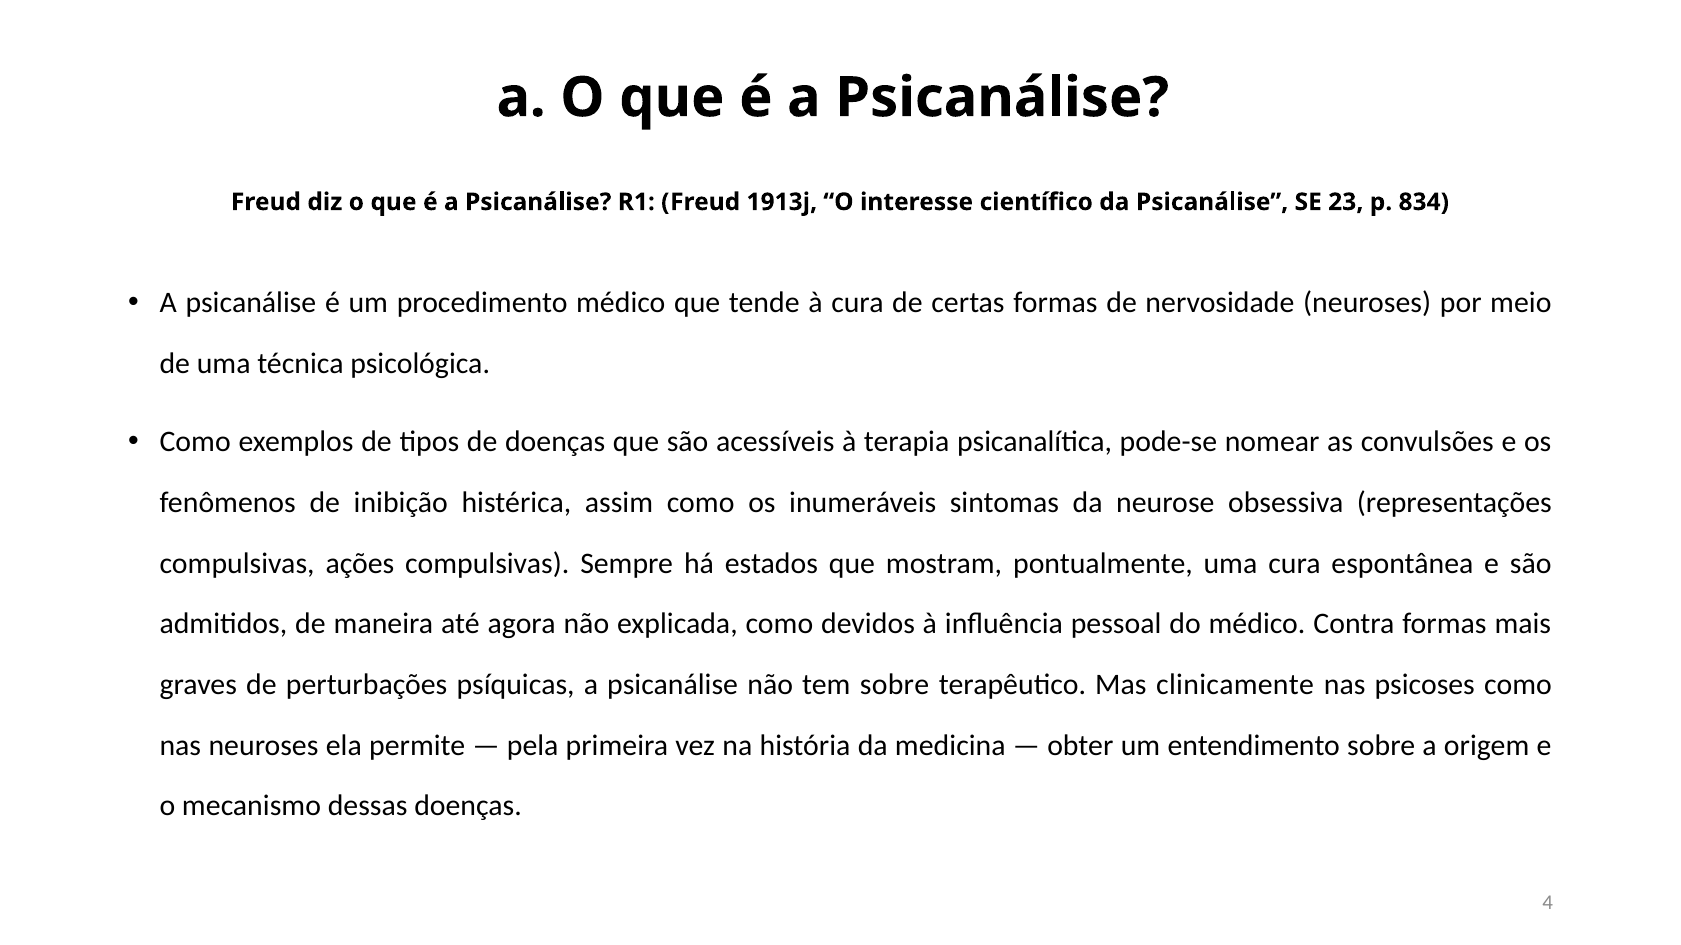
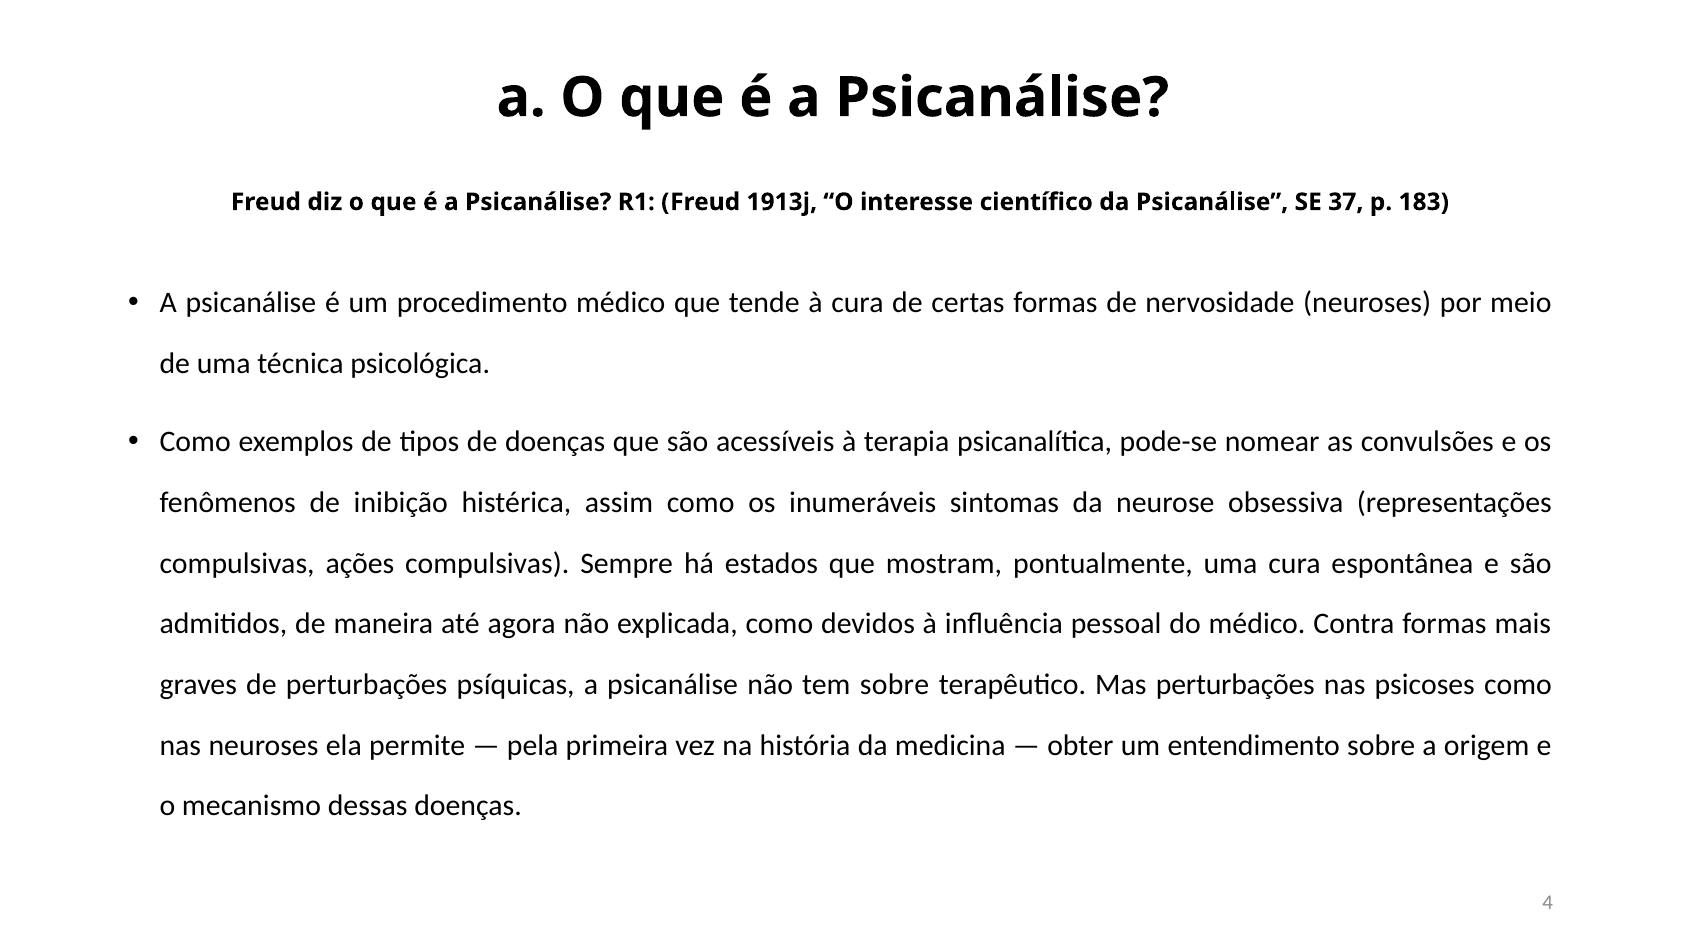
23: 23 -> 37 (1346, 202)
834: 834 -> 183 (1424, 202)
Mas clinicamente: clinicamente -> perturbações (1235, 685)
